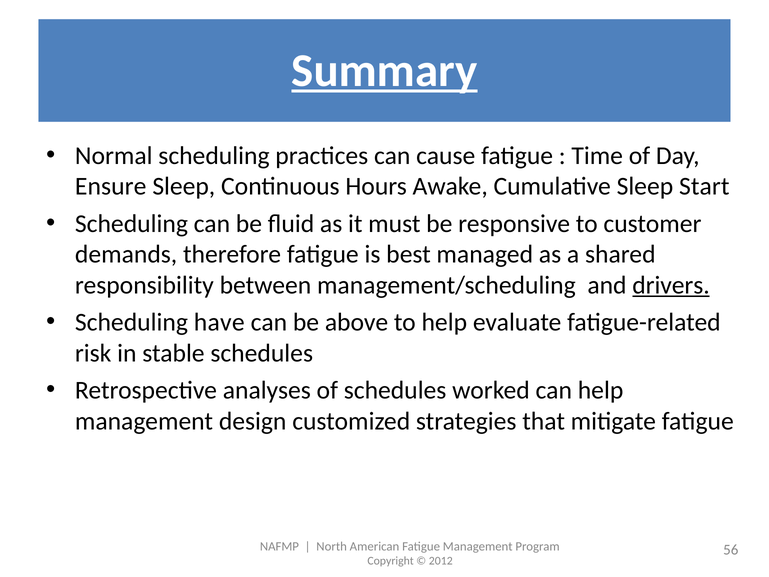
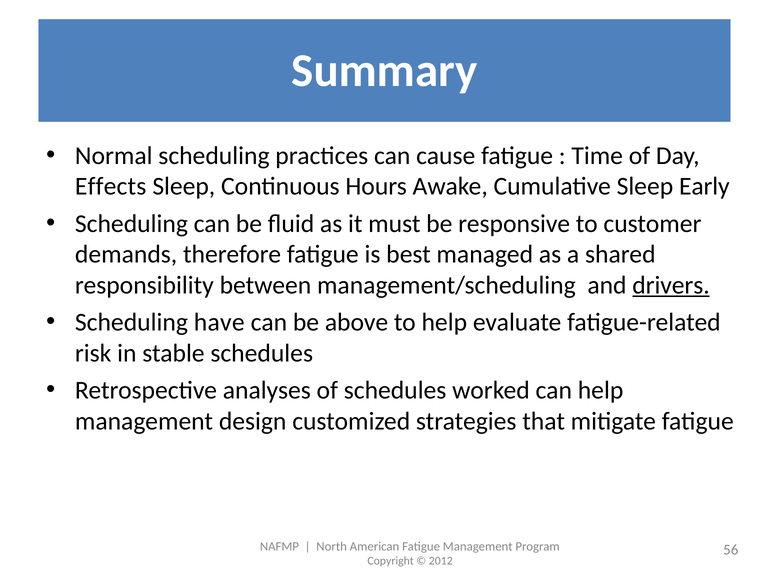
Summary underline: present -> none (384, 71)
Ensure: Ensure -> Effects (111, 186)
Start: Start -> Early (704, 186)
